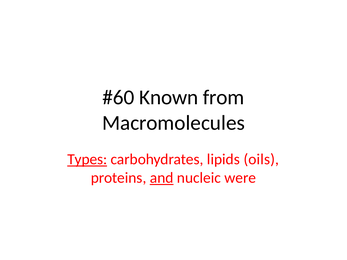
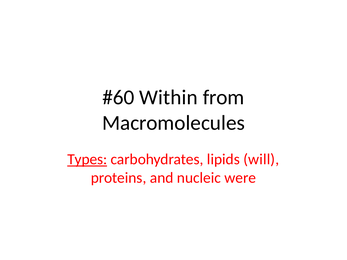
Known: Known -> Within (169, 97)
oils: oils -> will (261, 160)
and underline: present -> none (162, 178)
